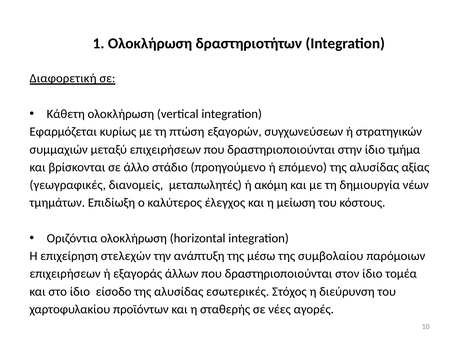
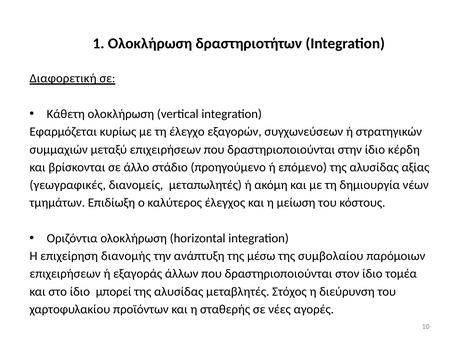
πτώση: πτώση -> έλεγχο (187, 132)
τμήμα: τμήμα -> κέρδη (404, 150)
στελεχών: στελεχών -> διανομής (126, 257)
είσοδο: είσοδο -> μπορεί (114, 292)
εσωτερικές: εσωτερικές -> μεταβλητές (238, 292)
